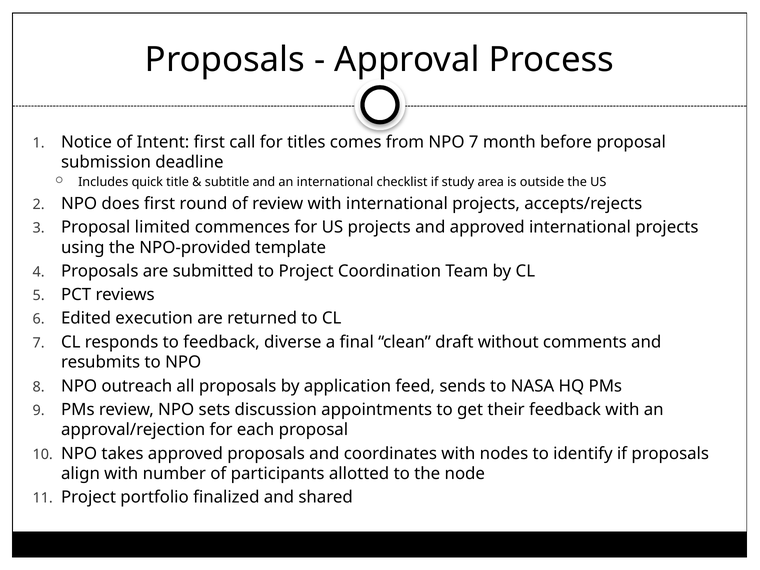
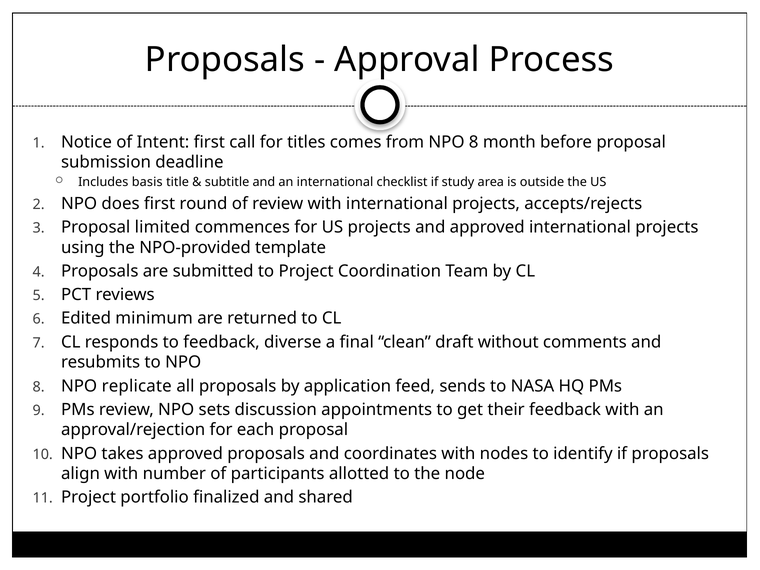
from NPO 7: 7 -> 8 (474, 142)
quick: quick -> basis (147, 182)
execution: execution -> minimum (154, 318)
outreach: outreach -> replicate (137, 386)
